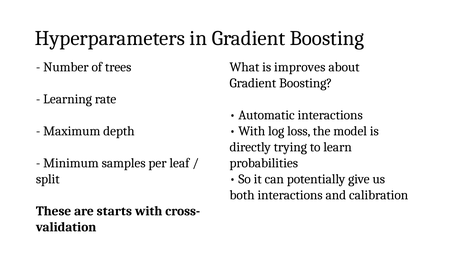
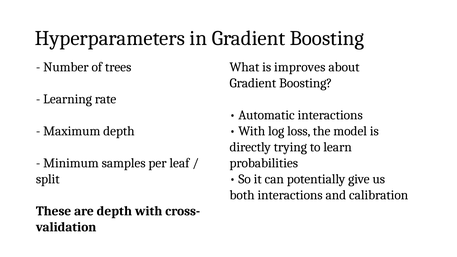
are starts: starts -> depth (114, 211)
